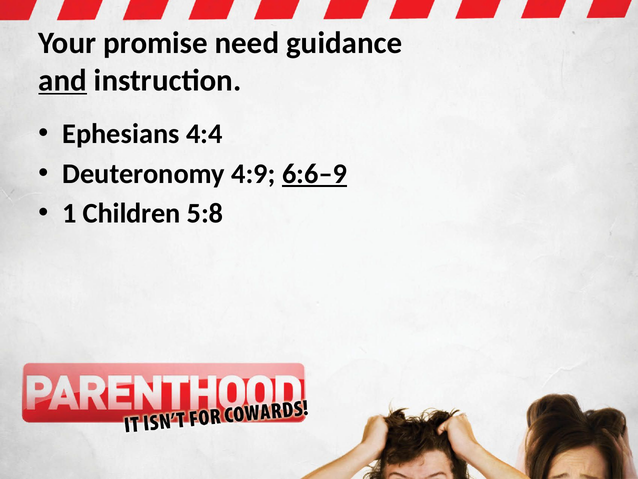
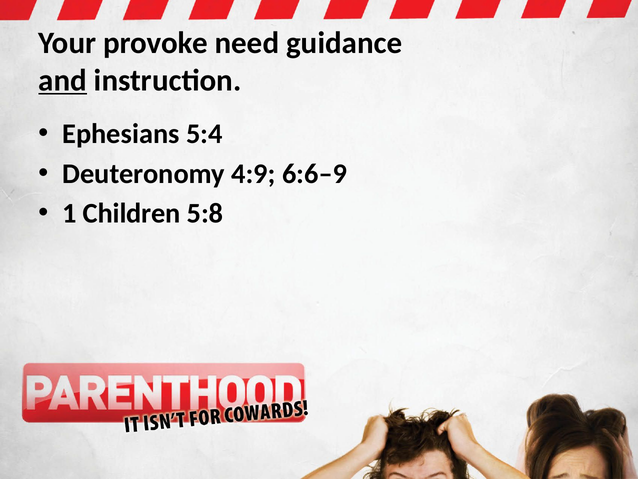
promise: promise -> provoke (156, 43)
4:4: 4:4 -> 5:4 (204, 134)
6:6–9 underline: present -> none (315, 174)
